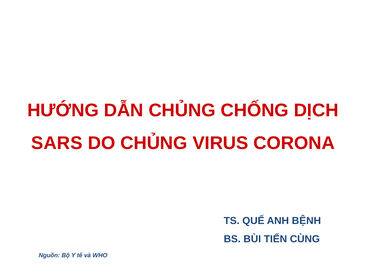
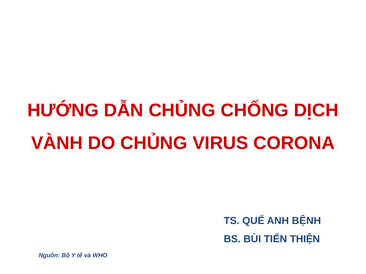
SARS: SARS -> VÀNH (57, 143)
CÙNG: CÙNG -> THIỆN (305, 239)
